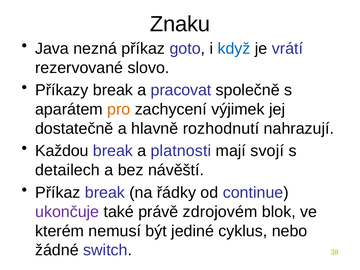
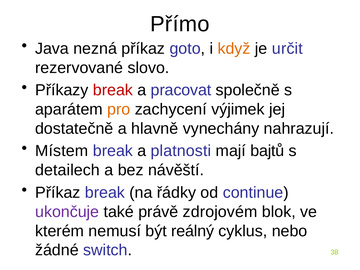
Znaku: Znaku -> Přímo (180, 24)
když colour: blue -> orange (234, 49)
vrátí: vrátí -> určit (287, 49)
break colour: black -> red (113, 90)
rozhodnutí: rozhodnutí -> vynechány (221, 129)
Každou: Každou -> Místem (62, 151)
svojí: svojí -> bajtů (267, 151)
jediné: jediné -> reálný (193, 231)
